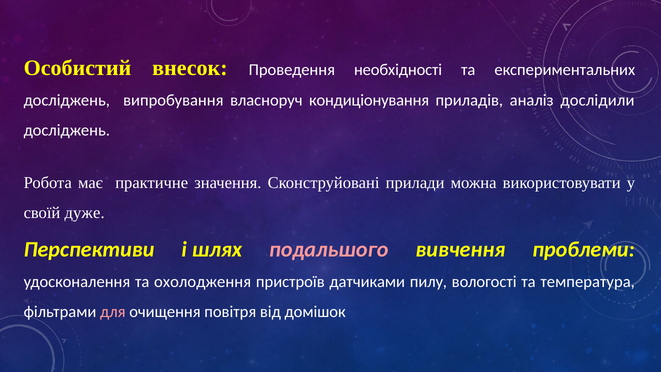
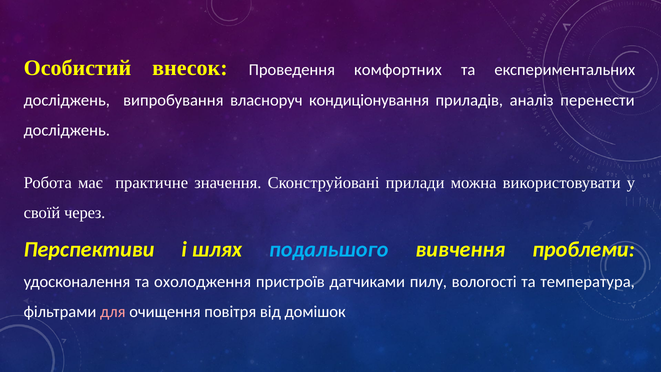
необхідності: необхідності -> комфортних (398, 70)
дослідили: дослідили -> перенести (597, 100)
дуже: дуже -> через (85, 212)
подальшого colour: pink -> light blue (329, 249)
